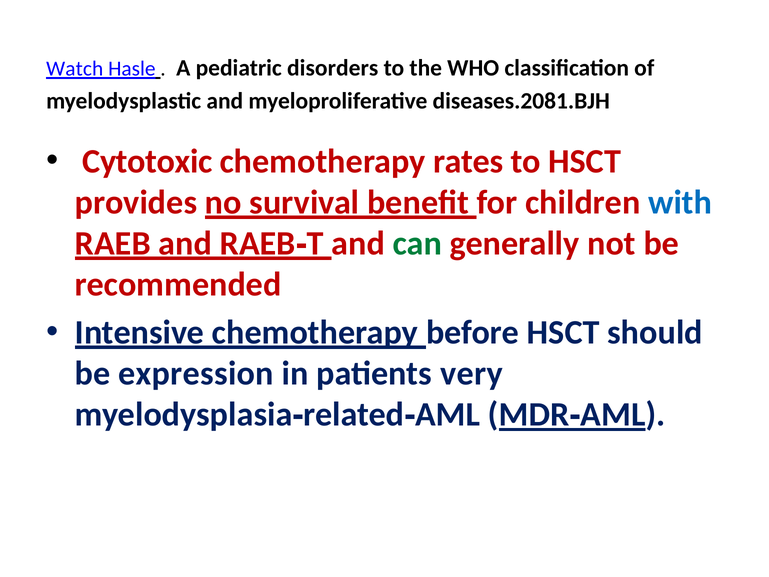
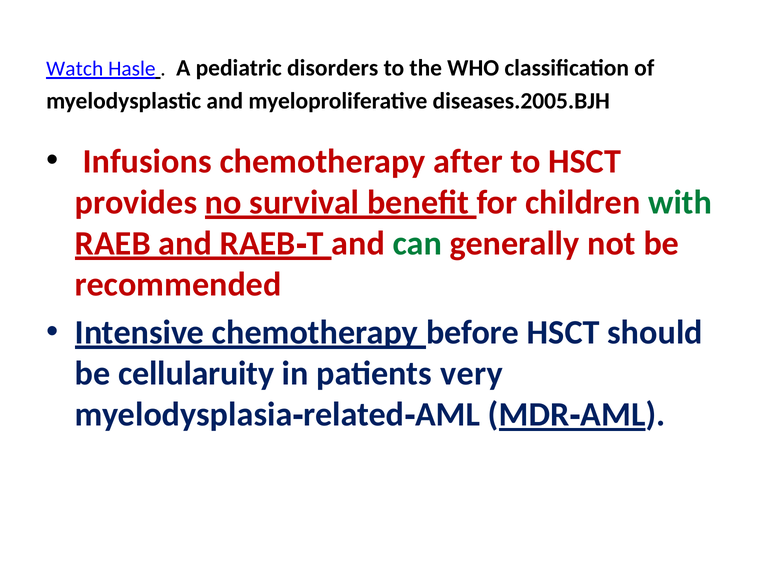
diseases.2081.BJH: diseases.2081.BJH -> diseases.2005.BJH (521, 101)
Cytotoxic: Cytotoxic -> Infusions (147, 161)
rates: rates -> after (468, 161)
with colour: blue -> green (680, 202)
expression: expression -> cellularuity (196, 373)
